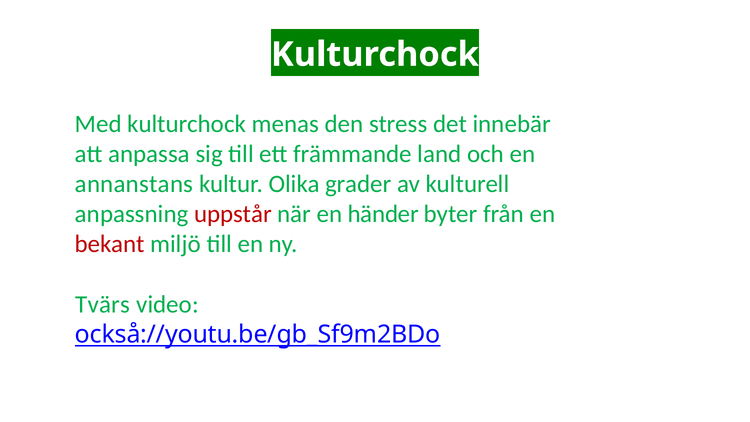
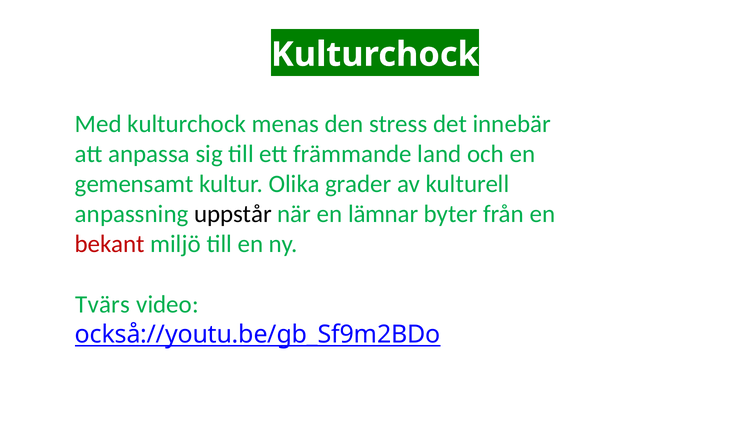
annanstans: annanstans -> gemensamt (134, 184)
uppstår colour: red -> black (233, 214)
händer: händer -> lämnar (383, 214)
